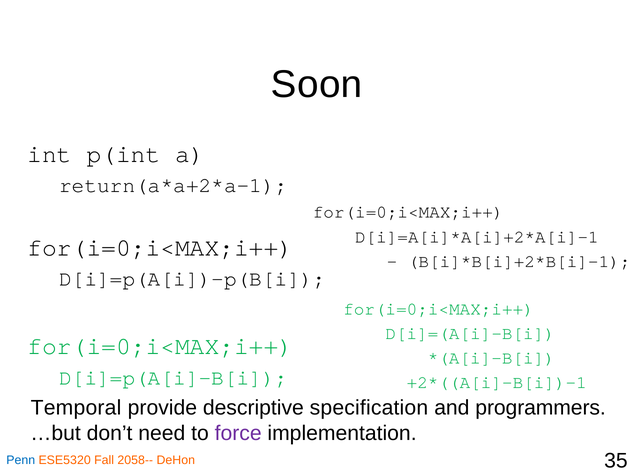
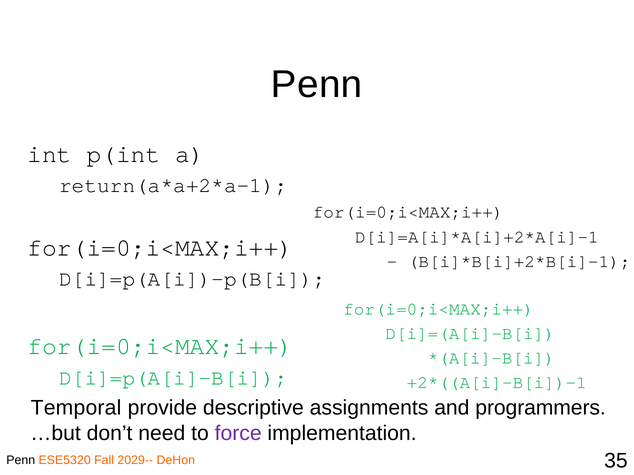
Soon: Soon -> Penn (317, 85)
specification: specification -> assignments (369, 408)
Penn colour: blue -> black (21, 461)
2058--: 2058-- -> 2029-- (135, 461)
